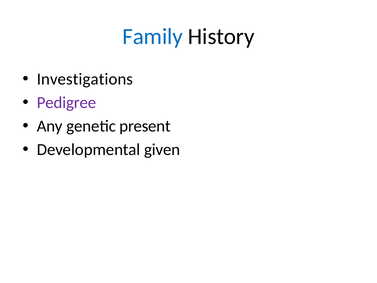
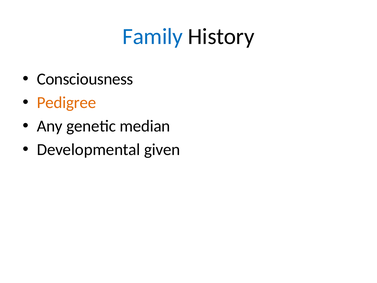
Investigations: Investigations -> Consciousness (85, 79)
Pedigree colour: purple -> orange (67, 103)
present: present -> median (145, 126)
